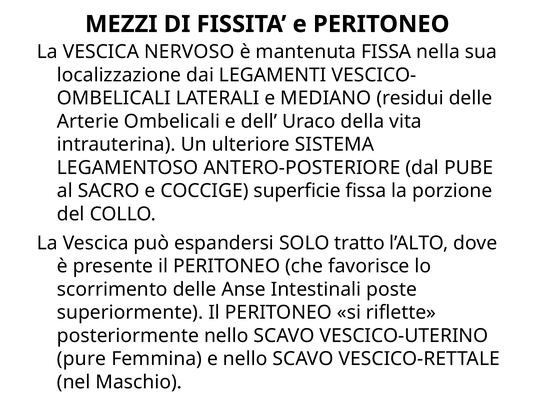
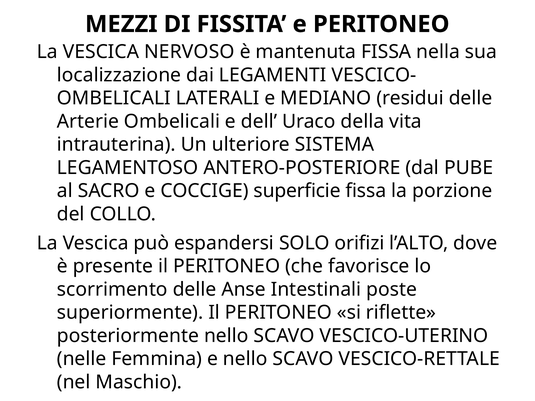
tratto: tratto -> orifizi (359, 243)
pure: pure -> nelle (82, 359)
